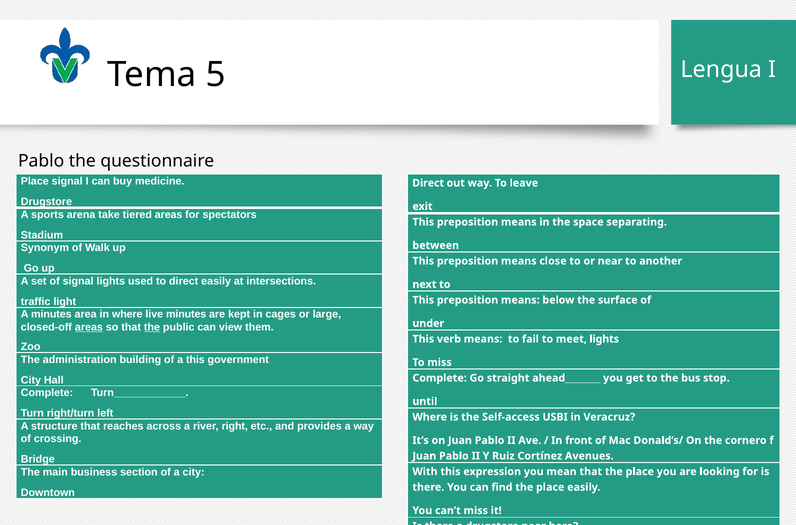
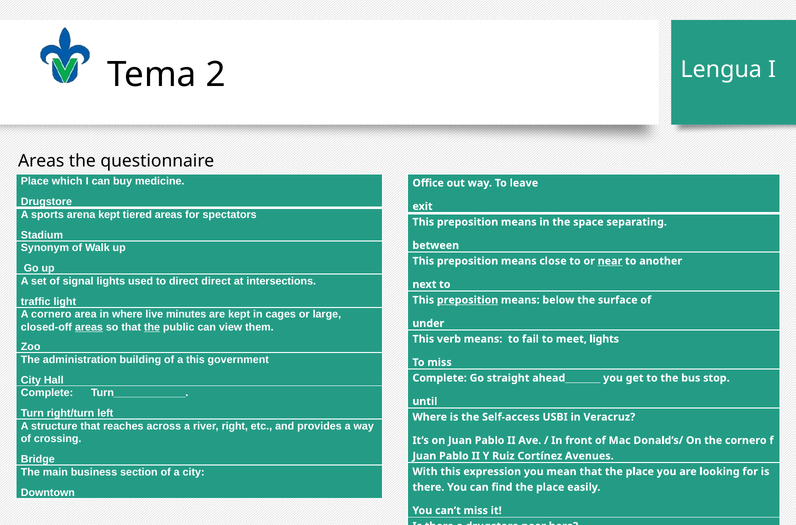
5: 5 -> 2 (216, 75)
Pablo: Pablo -> Areas (41, 161)
Place signal: signal -> which (67, 181)
Direct: Direct -> Office (428, 183)
arena take: take -> kept (109, 214)
near underline: none -> present (610, 261)
direct easily: easily -> direct (216, 281)
preposition underline: none -> present (468, 300)
A minutes: minutes -> cornero (51, 314)
